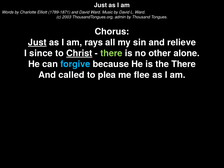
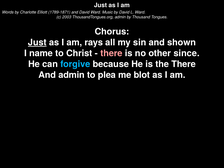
relieve: relieve -> shown (182, 42)
since: since -> name (41, 53)
Christ underline: present -> none (79, 53)
there colour: light green -> pink (111, 53)
alone: alone -> since (187, 53)
And called: called -> admin (72, 75)
flee: flee -> blot (142, 75)
